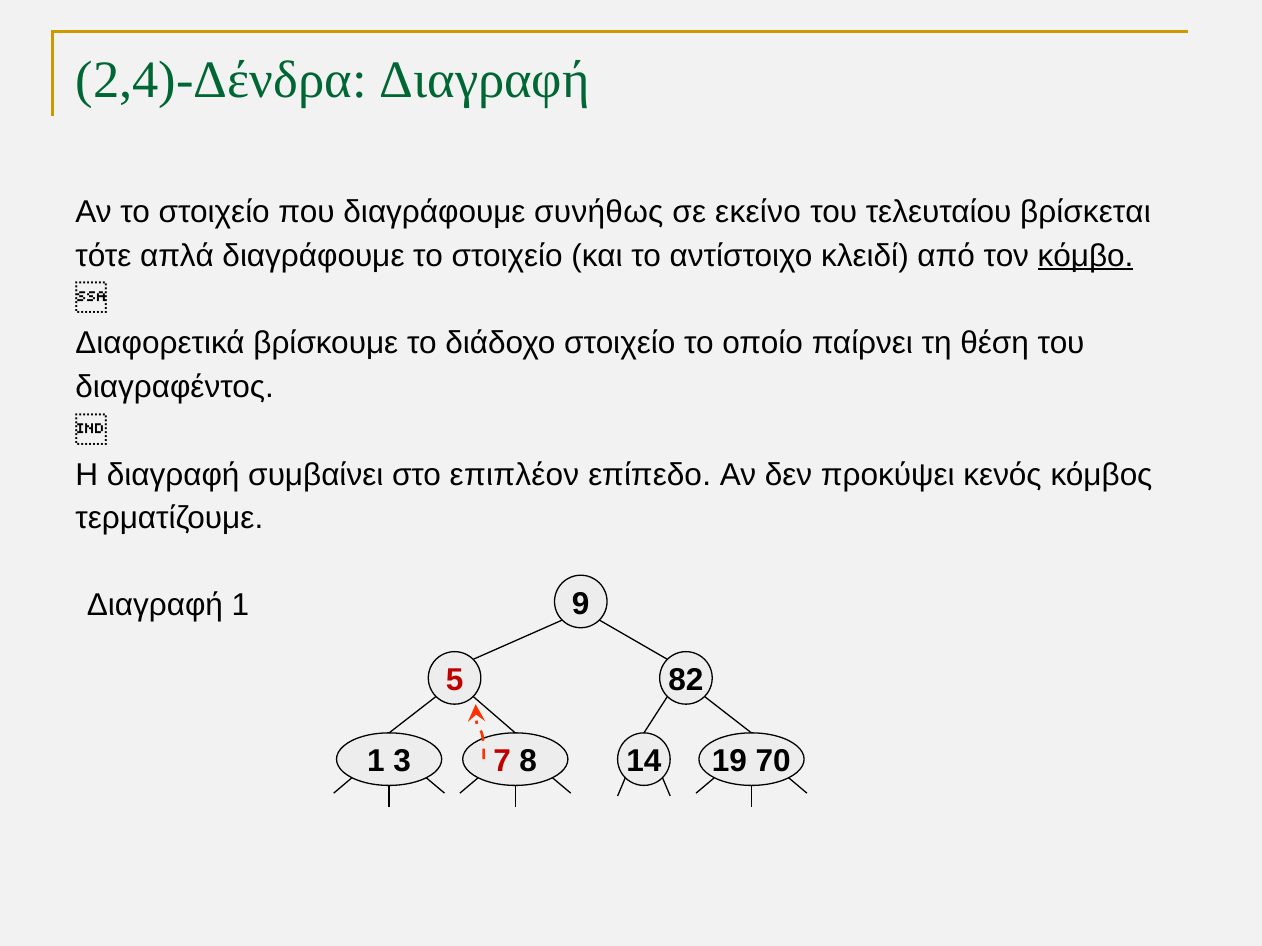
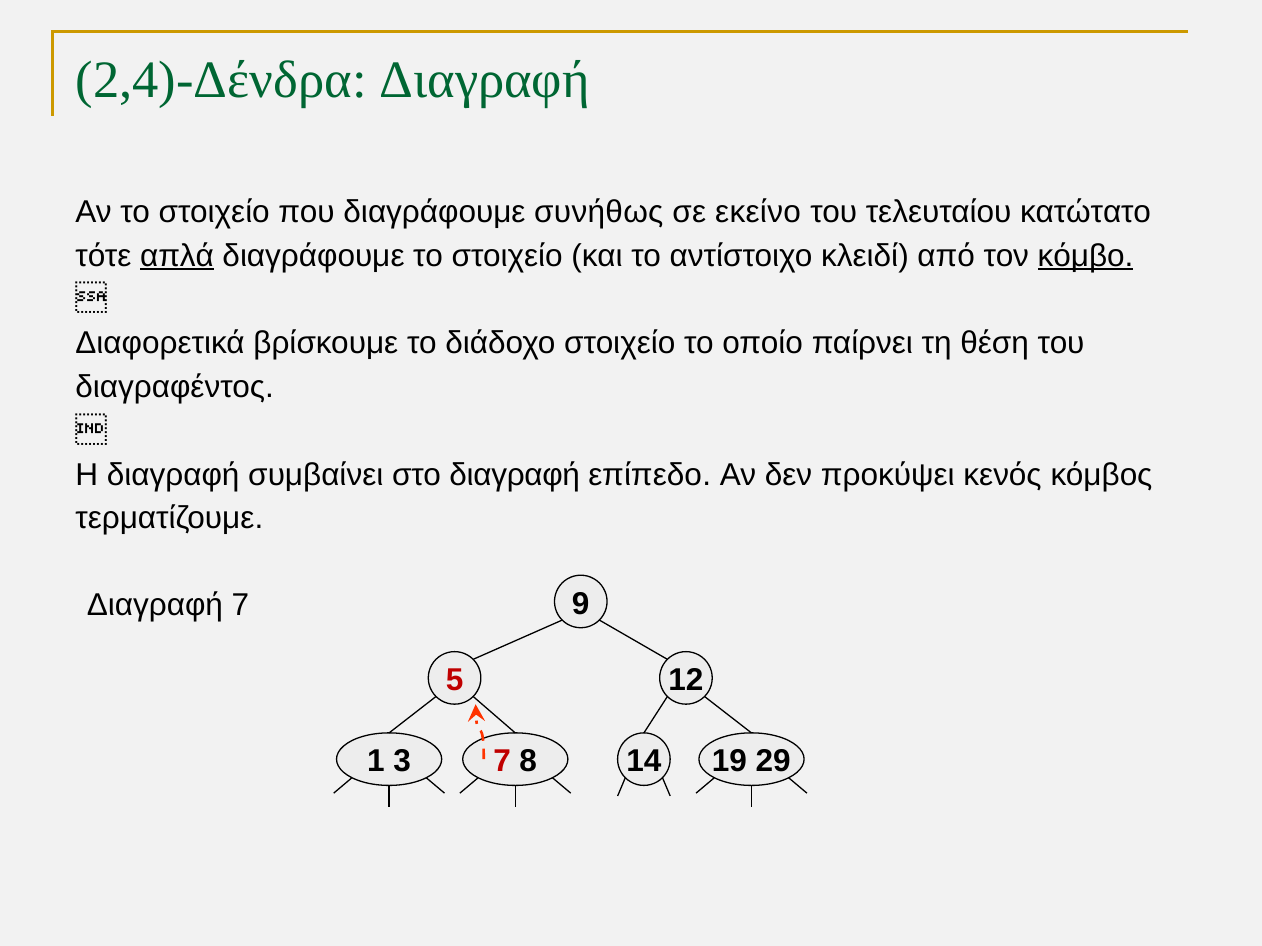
βρίσκεται: βρίσκεται -> κατώτατο (1086, 212)
απλά underline: none -> present (177, 256)
στο επιπλέον: επιπλέον -> διαγραφή (515, 475)
Διαγραφή 1: 1 -> 7 (240, 606)
82: 82 -> 12 (686, 680)
70: 70 -> 29 (773, 762)
